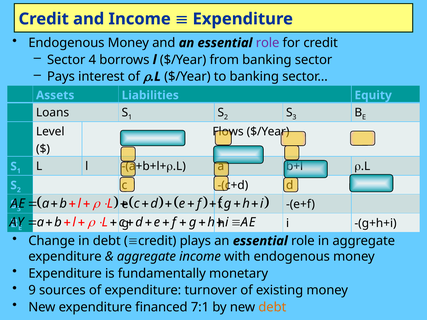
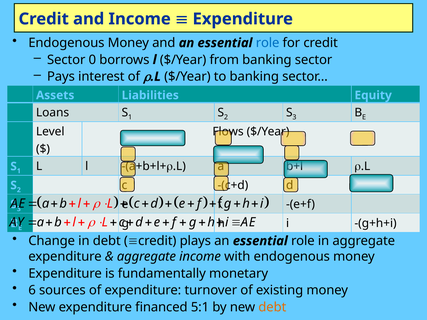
role colour: purple -> blue (268, 43)
4: 4 -> 0 (92, 60)
9: 9 -> 6 (32, 290)
7:1: 7:1 -> 5:1 (200, 307)
